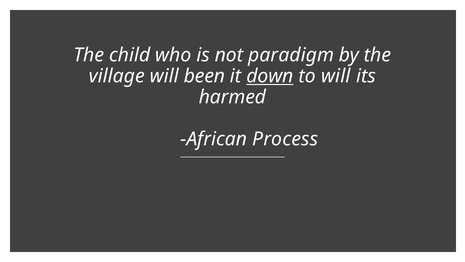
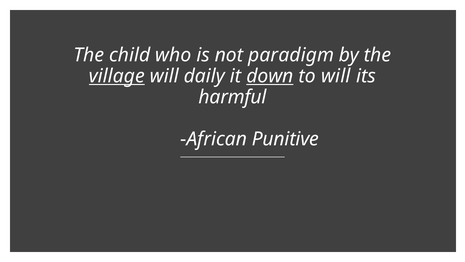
village underline: none -> present (117, 76)
been: been -> daily (204, 76)
harmed: harmed -> harmful (233, 97)
Process: Process -> Punitive (285, 139)
